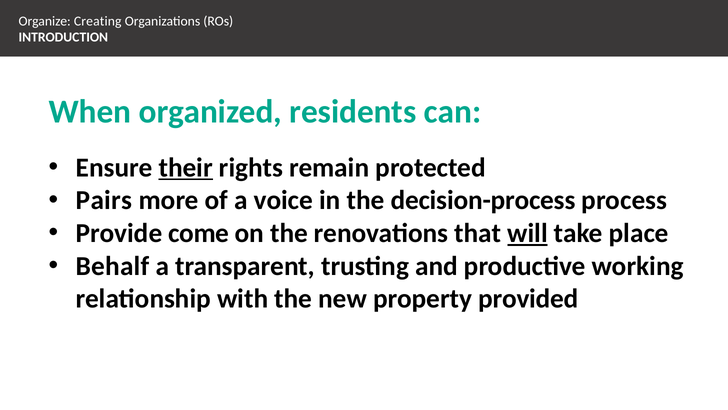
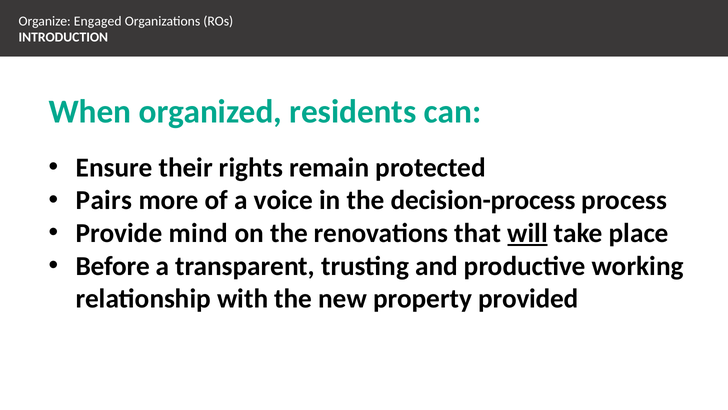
Creating: Creating -> Engaged (98, 21)
their underline: present -> none (186, 167)
come: come -> mind (198, 233)
Behalf: Behalf -> Before (113, 266)
